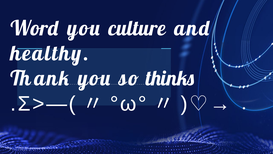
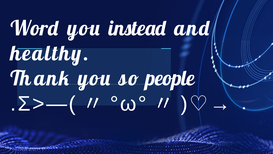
culture: culture -> instead (137, 28)
thinks: thinks -> people (170, 78)
